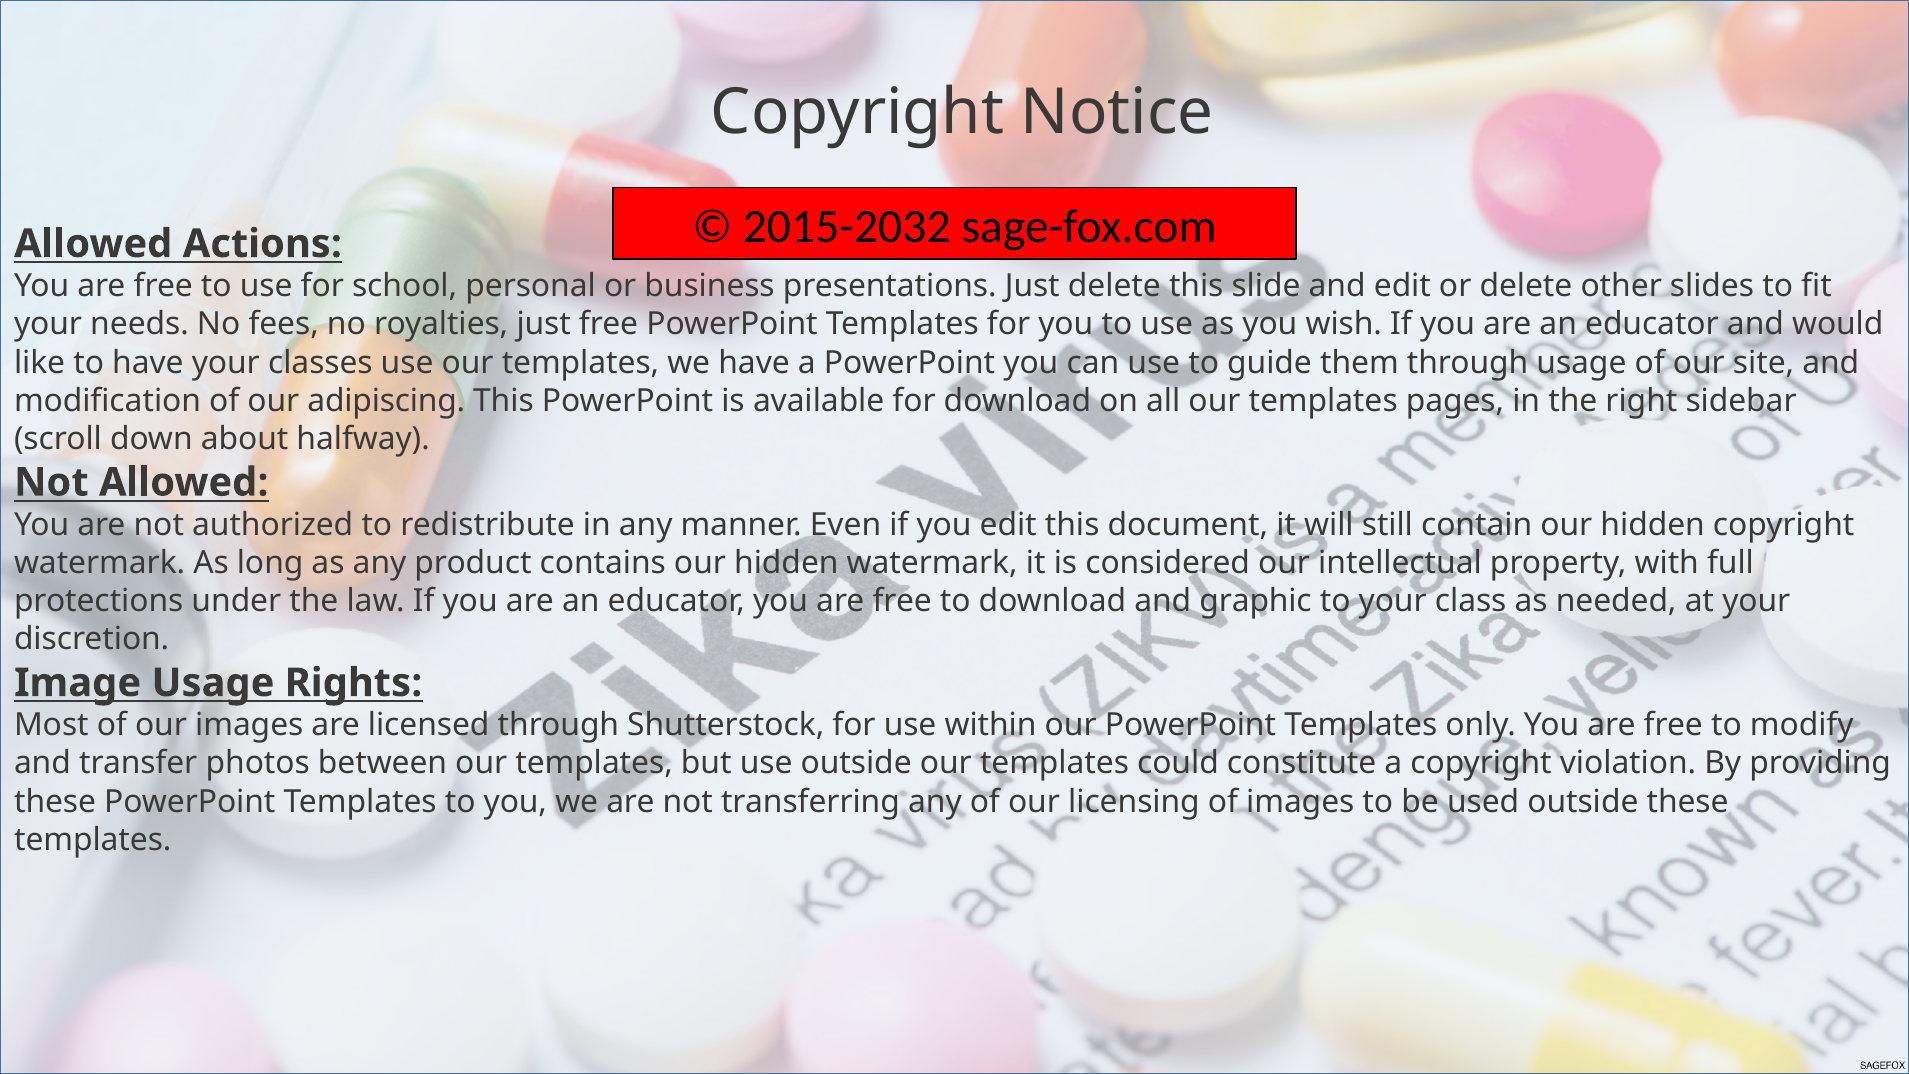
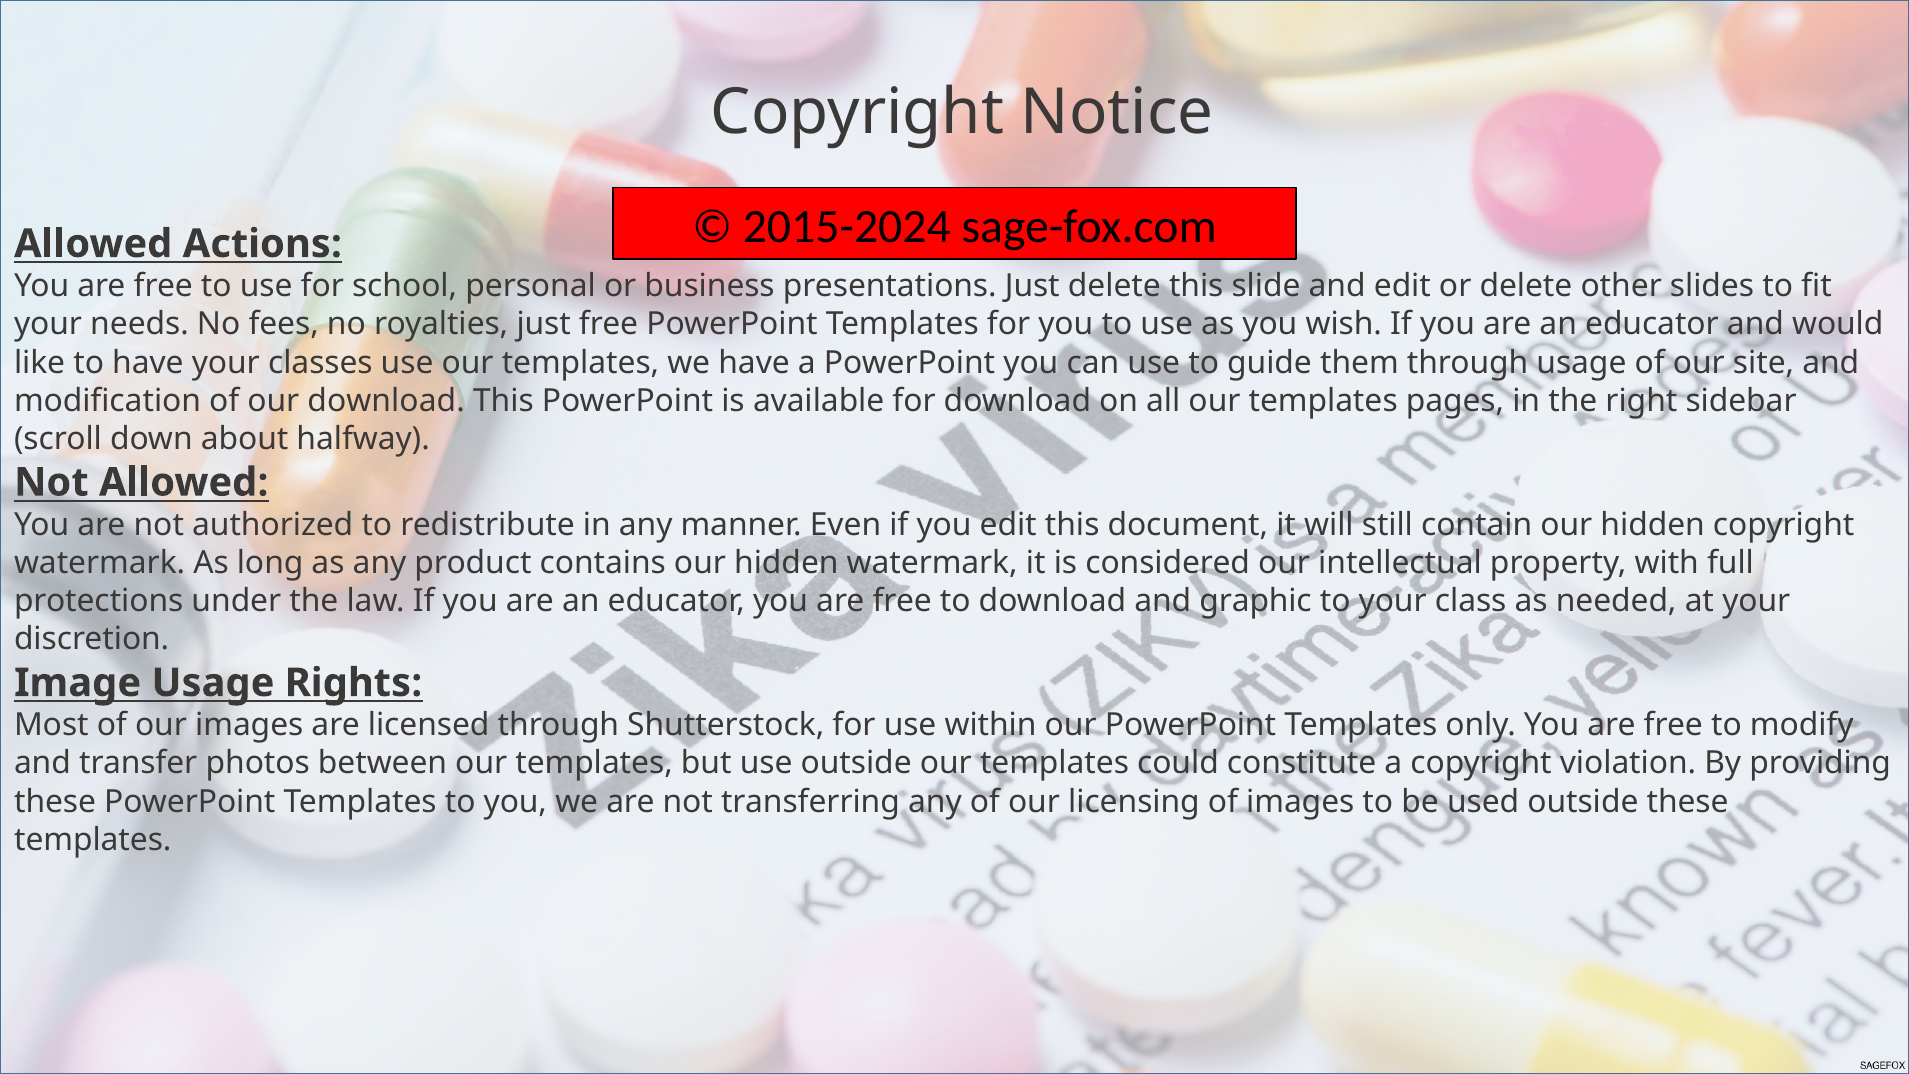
2015-2032: 2015-2032 -> 2015-2024 (847, 227)
our adipiscing: adipiscing -> download (386, 401)
